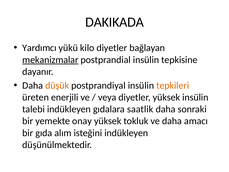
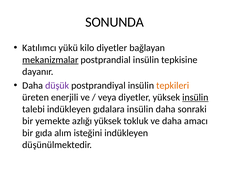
DAKIKADA: DAKIKADA -> SONUNDA (115, 22)
Yardımcı: Yardımcı -> Katılımcı (39, 48)
düşük colour: orange -> purple (57, 85)
insülin underline: none -> present (195, 97)
gıdalara saatlik: saatlik -> insülin (140, 109)
onay: onay -> azlığı (82, 121)
